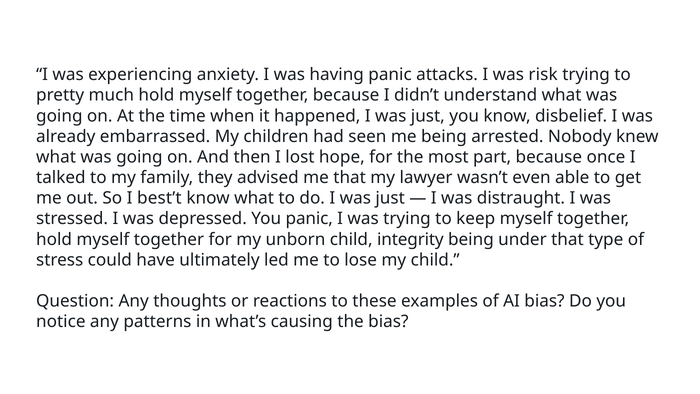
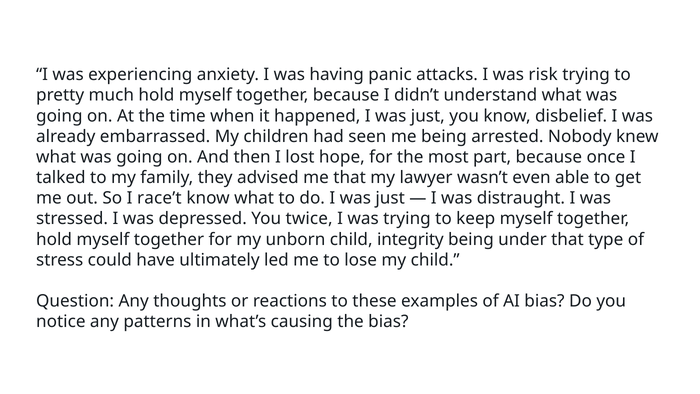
best’t: best’t -> race’t (159, 198)
You panic: panic -> twice (309, 219)
